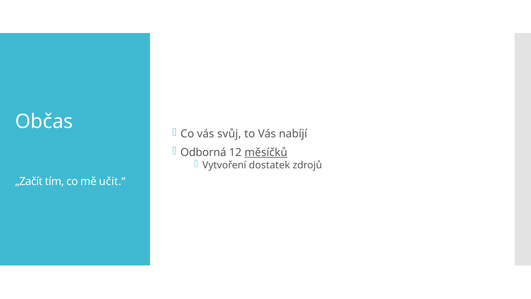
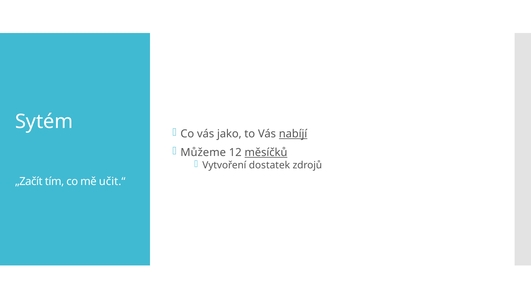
Občas: Občas -> Sytém (44, 122)
svůj: svůj -> jako (229, 134)
nabíjí underline: none -> present (293, 134)
Odborná: Odborná -> Můžeme (203, 152)
